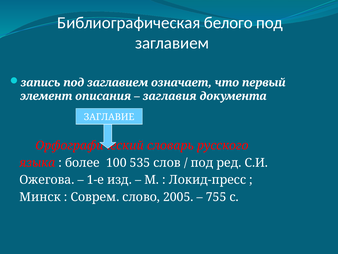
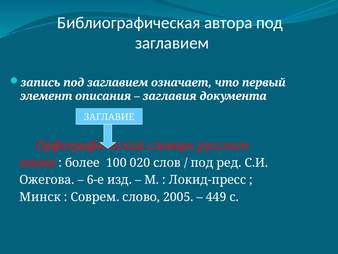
белого: белого -> автора (228, 23)
535: 535 -> 020 (140, 162)
1-е: 1-е -> 6-е (95, 180)
755: 755 -> 449 (216, 197)
